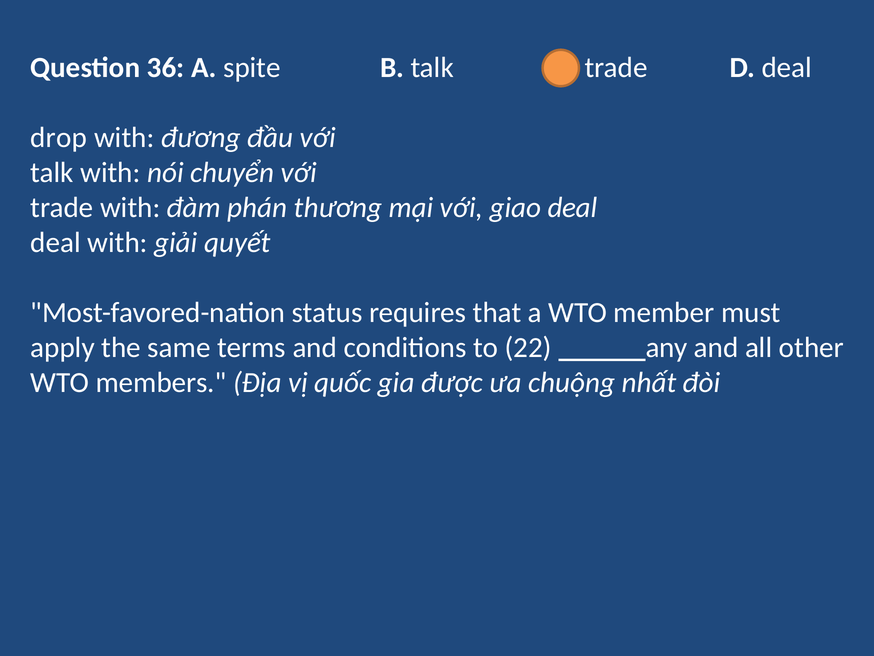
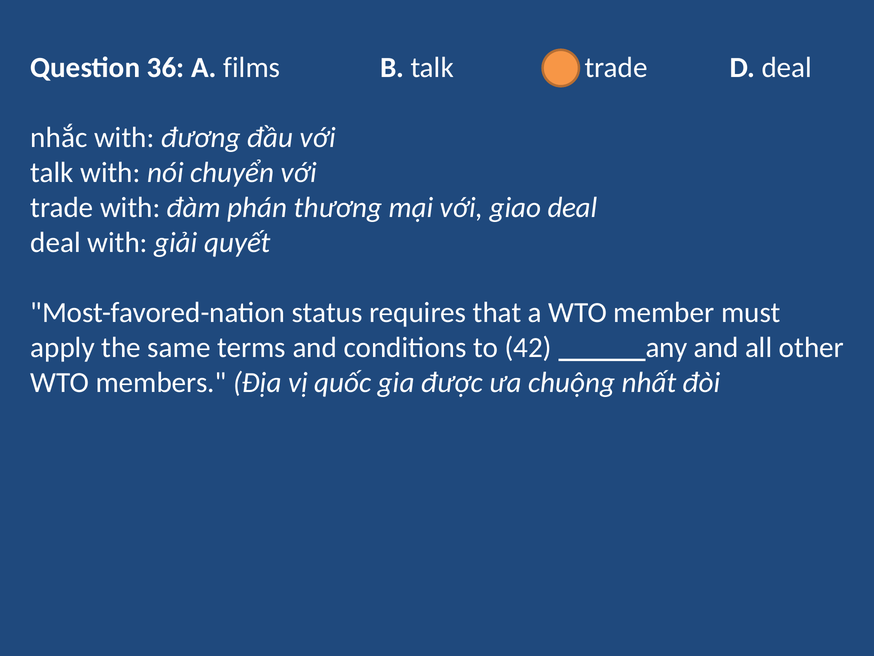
spite: spite -> films (252, 67)
drop: drop -> nhắc (59, 137)
22: 22 -> 42 (528, 347)
